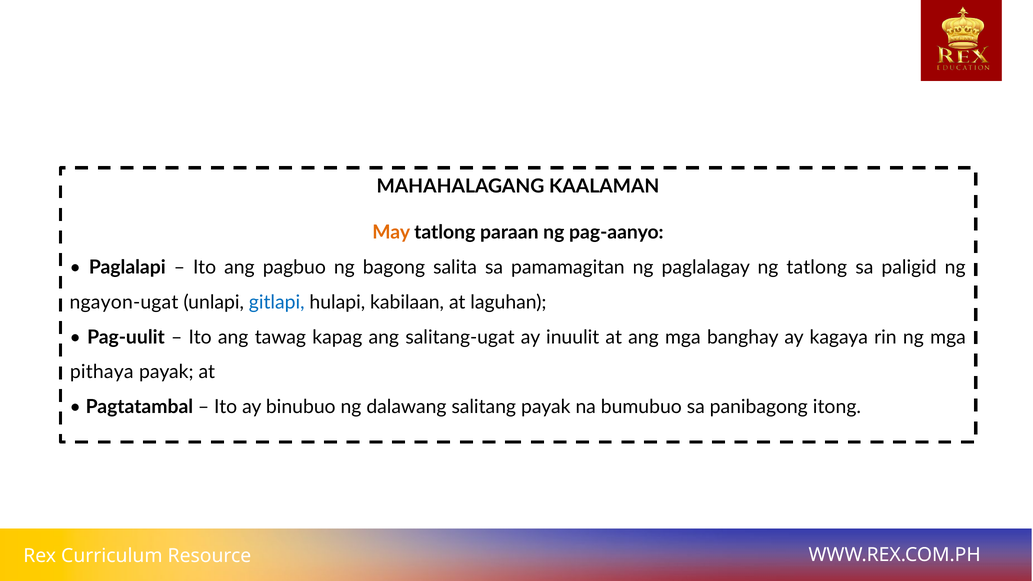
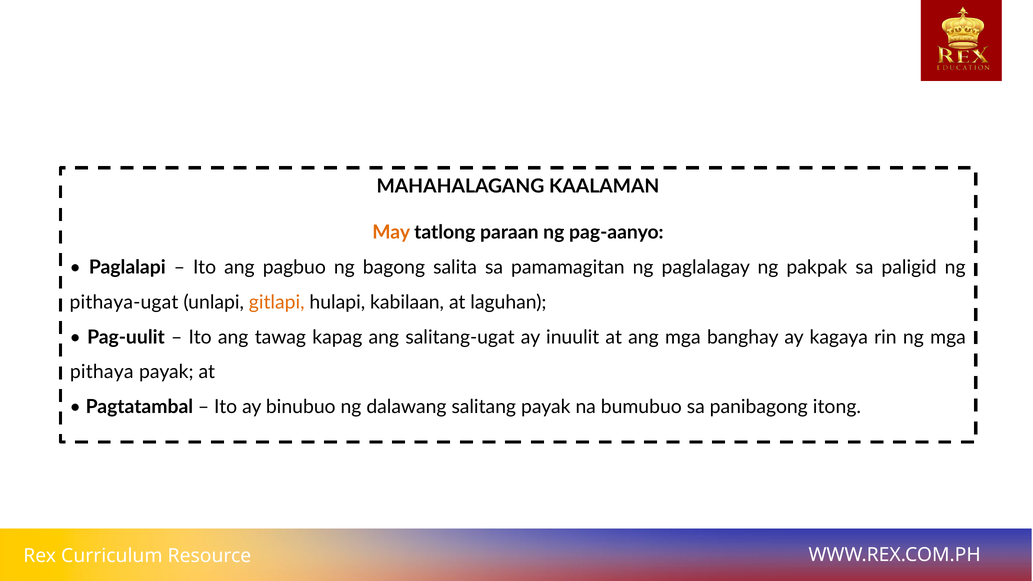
ng tatlong: tatlong -> pakpak (817, 267)
ngayon-ugat: ngayon-ugat -> pithaya-ugat (124, 302)
gitlapi colour: blue -> orange (277, 302)
